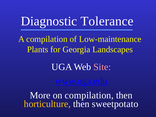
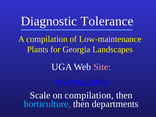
More: More -> Scale (40, 95)
horticulture colour: yellow -> light blue (47, 104)
sweetpotato: sweetpotato -> departments (115, 104)
